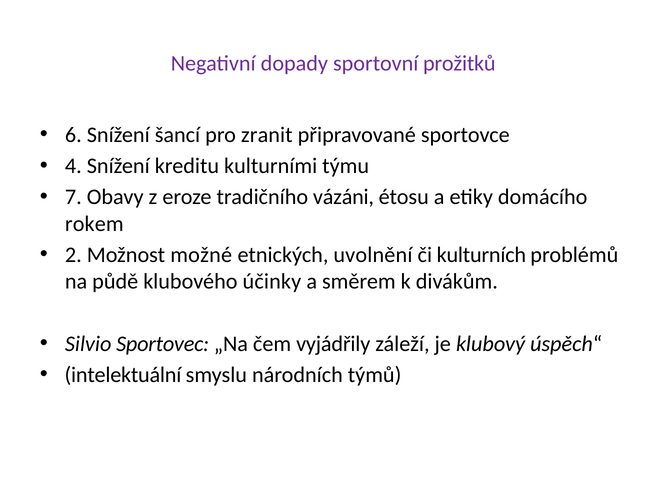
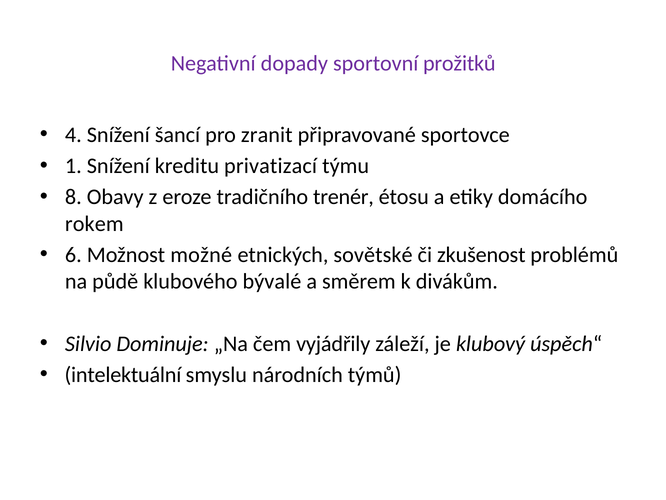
6: 6 -> 4 (73, 135)
4: 4 -> 1 (73, 166)
kulturními: kulturními -> privatizací (271, 166)
7: 7 -> 8 (73, 197)
vázáni: vázáni -> trenér (343, 197)
2: 2 -> 6 (73, 255)
uvolnění: uvolnění -> sovětské (373, 255)
kulturních: kulturních -> zkušenost (481, 255)
účinky: účinky -> bývalé (272, 281)
Sportovec: Sportovec -> Dominuje (163, 343)
